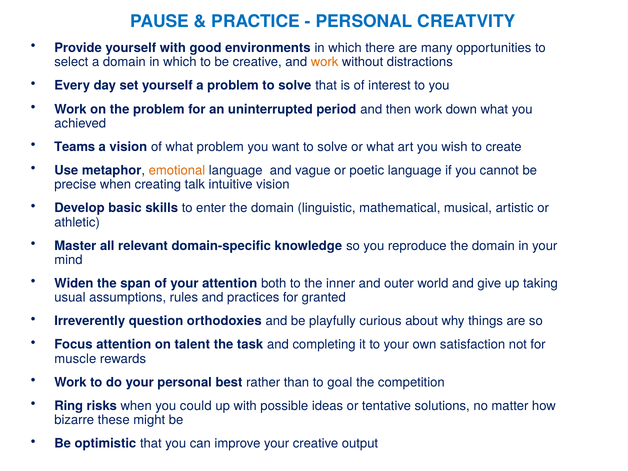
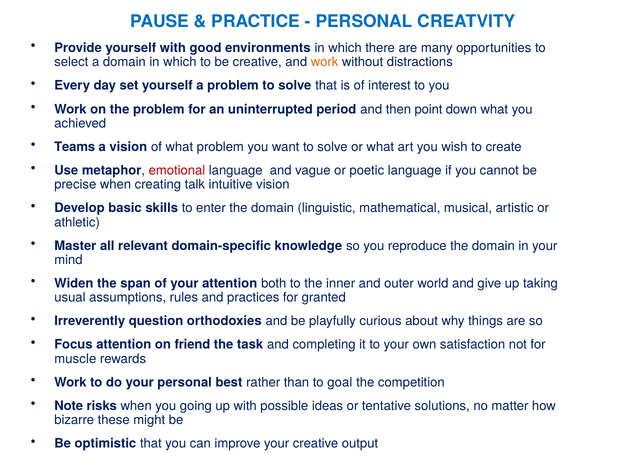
then work: work -> point (429, 109)
emotional colour: orange -> red (177, 170)
talent: talent -> friend (192, 345)
Ring: Ring -> Note (69, 406)
could: could -> going (196, 406)
